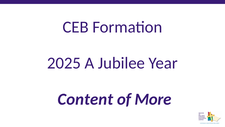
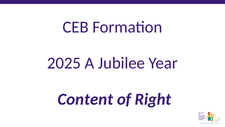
More: More -> Right (153, 99)
